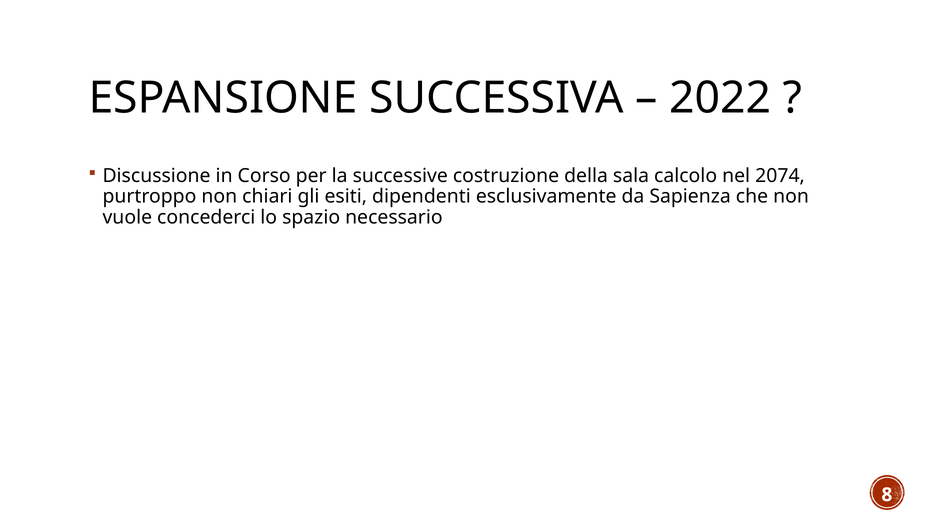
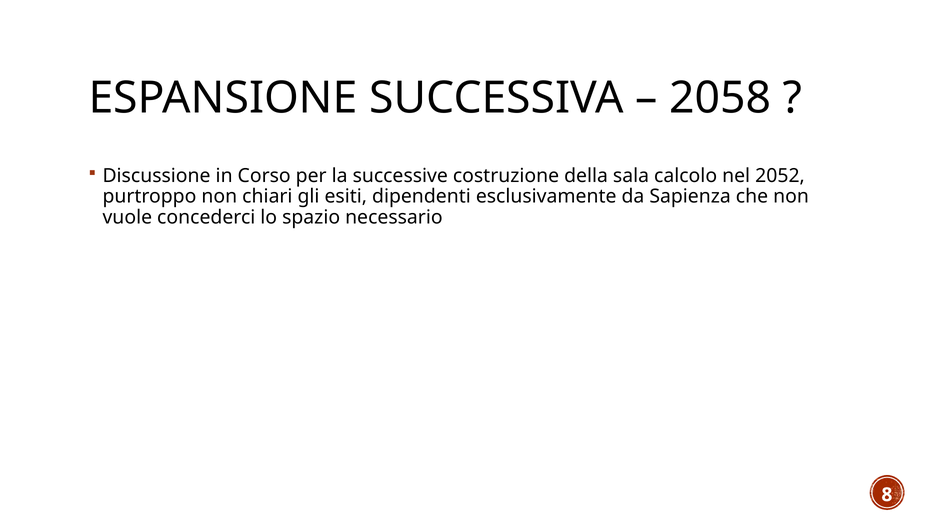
2022: 2022 -> 2058 (720, 98)
2074: 2074 -> 2052 (780, 176)
